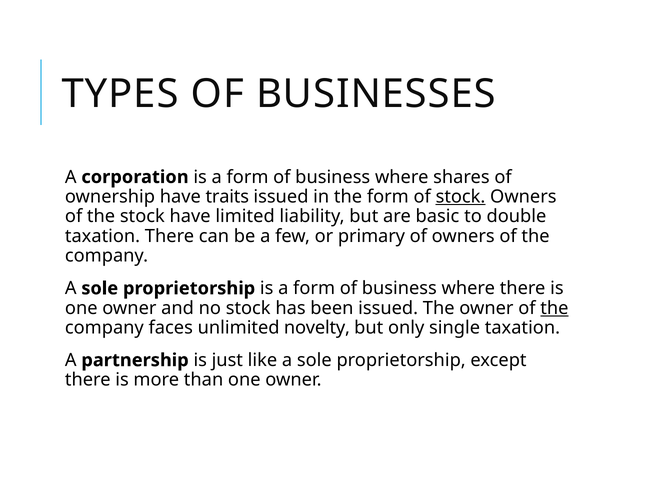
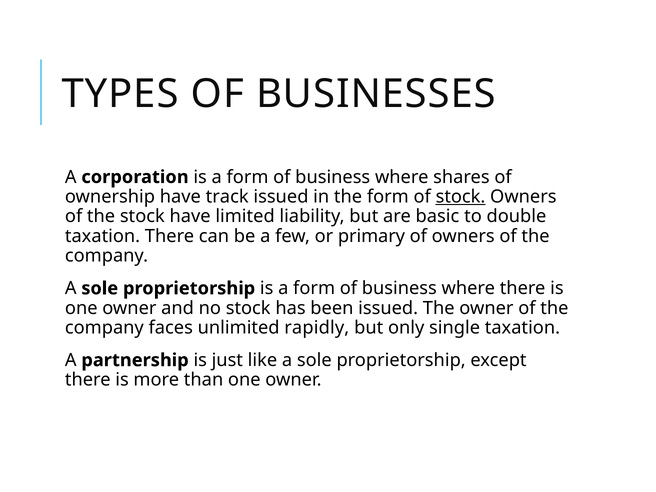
traits: traits -> track (227, 197)
the underline: present -> none (554, 308)
novelty: novelty -> rapidly (317, 328)
